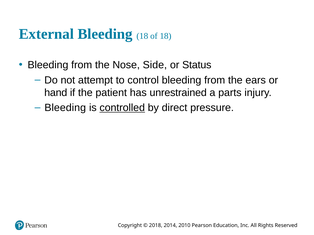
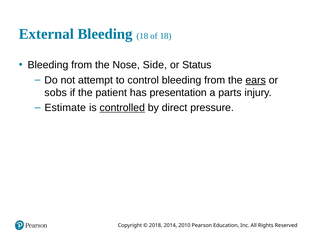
ears underline: none -> present (256, 80)
hand: hand -> sobs (56, 93)
unrestrained: unrestrained -> presentation (178, 93)
Bleeding: Bleeding -> Estimate (65, 108)
